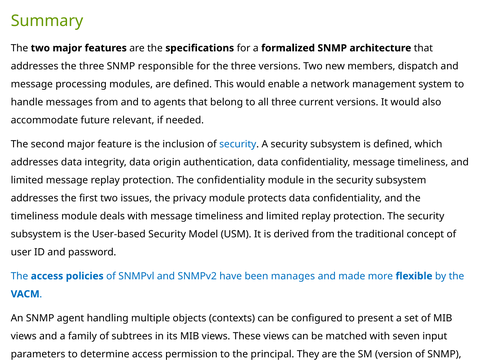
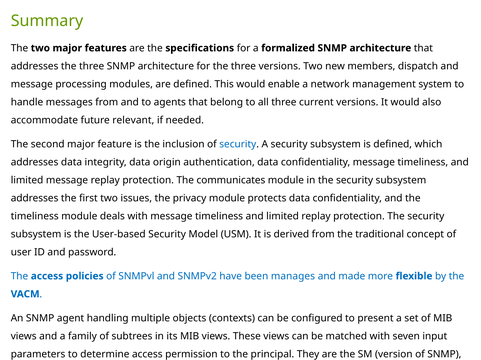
three SNMP responsible: responsible -> architecture (166, 66)
The confidentiality: confidentiality -> communicates (231, 180)
